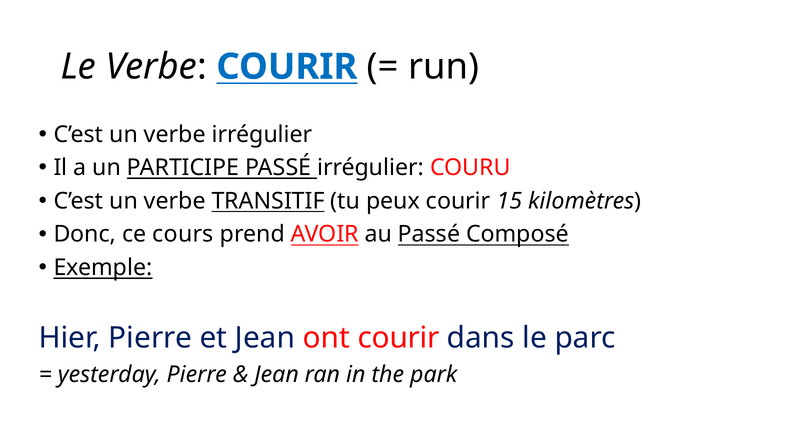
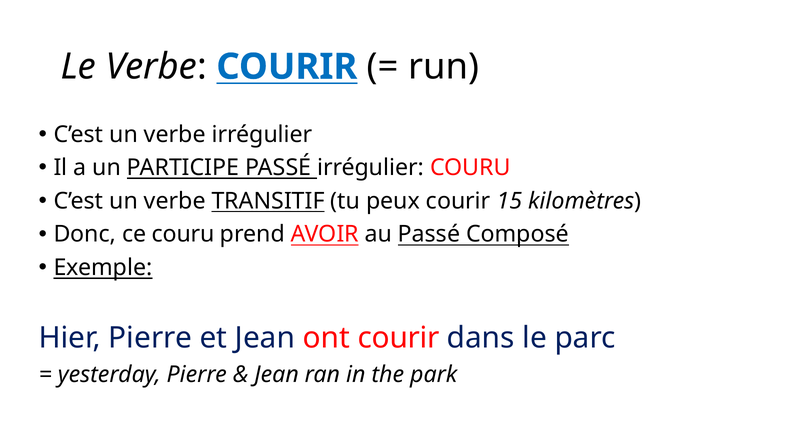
ce cours: cours -> couru (183, 234)
